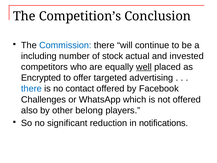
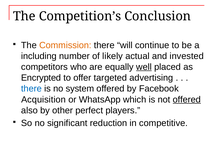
Commission colour: blue -> orange (65, 45)
stock: stock -> likely (113, 56)
contact: contact -> system (80, 89)
Challenges: Challenges -> Acquisition (43, 99)
offered underline: none -> present (187, 99)
belong: belong -> perfect (89, 110)
notifications: notifications -> competitive (163, 123)
